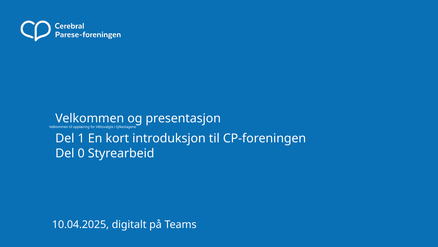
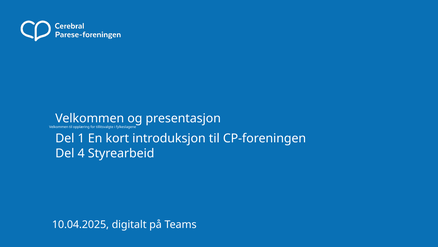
0: 0 -> 4 (81, 153)
